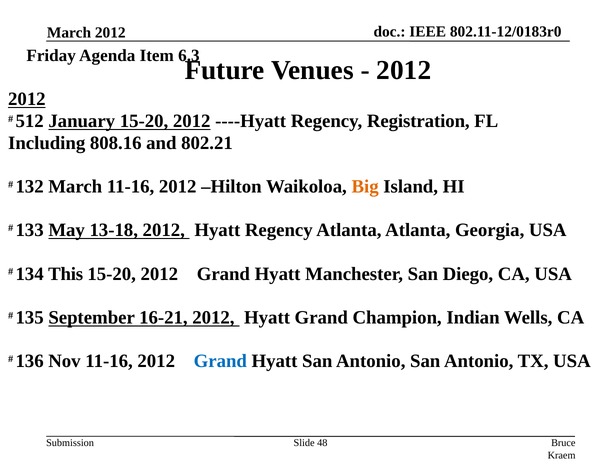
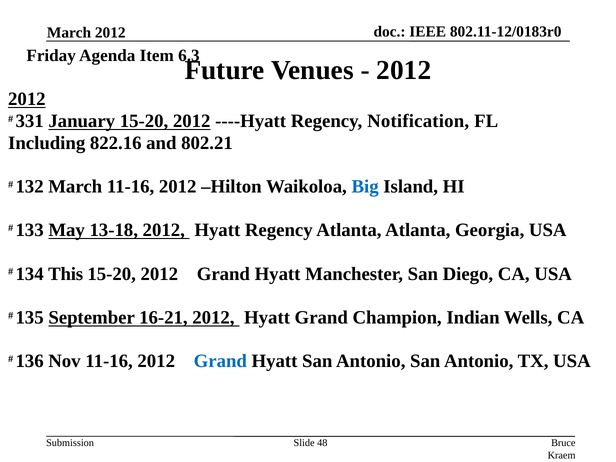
512: 512 -> 331 (30, 121)
Registration: Registration -> Notification (418, 121)
808.16: 808.16 -> 822.16 (116, 143)
Big colour: orange -> blue (365, 187)
